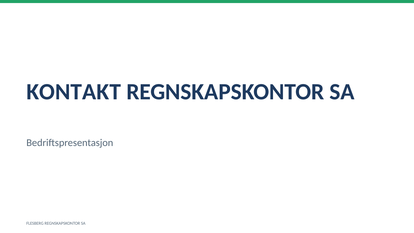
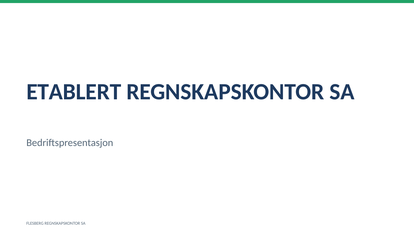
KONTAKT: KONTAKT -> ETABLERT (74, 92)
